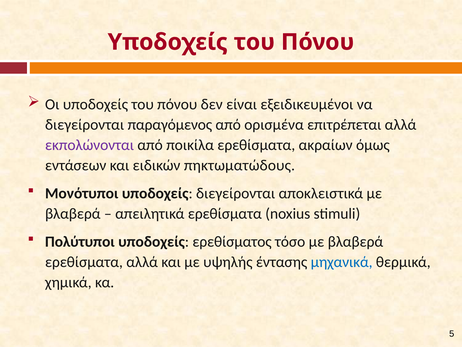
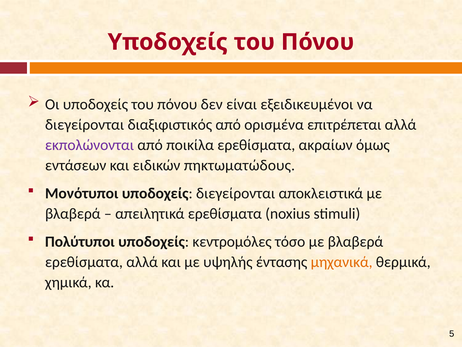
παραγόμενος: παραγόμενος -> διαξιφιστικός (170, 124)
ερεθίσματος: ερεθίσματος -> κεντρομόλες (232, 241)
μηχανικά colour: blue -> orange (342, 262)
